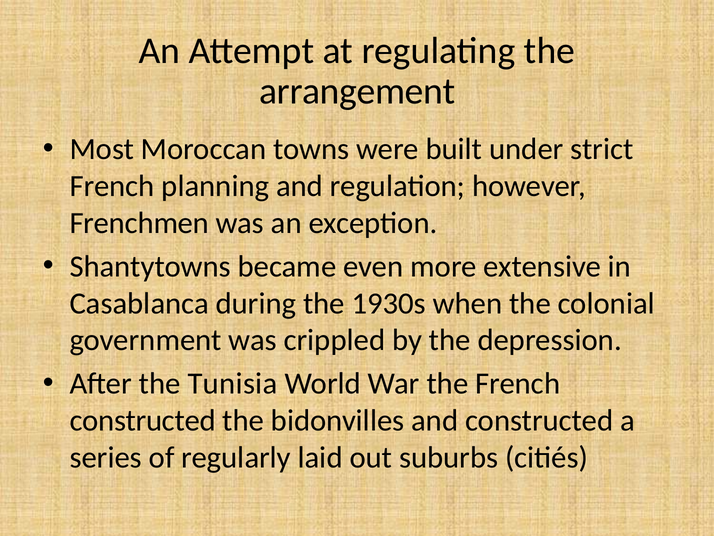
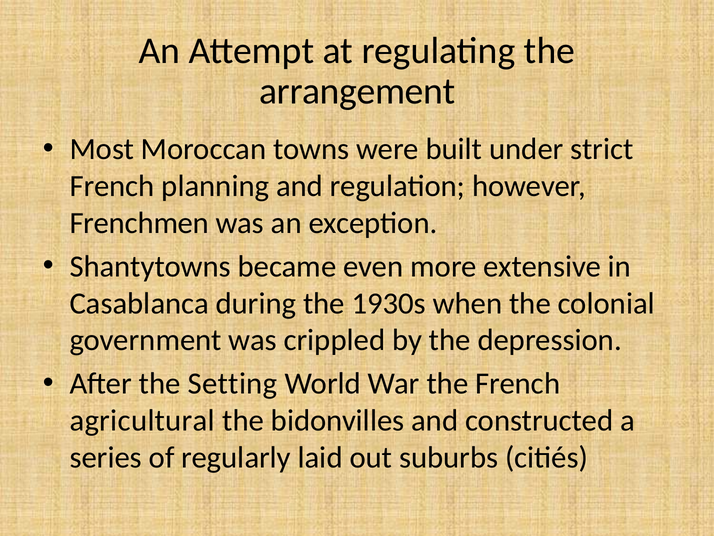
Tunisia: Tunisia -> Setting (233, 383)
constructed: constructed -> agricultural (142, 420)
